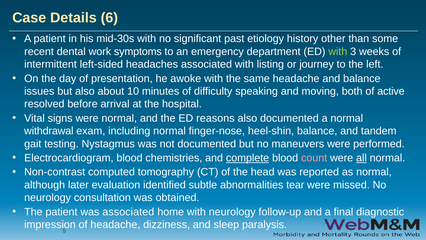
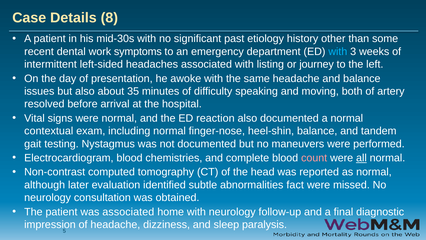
6: 6 -> 8 (109, 18)
with colour: light green -> light blue (338, 51)
10: 10 -> 35 (133, 91)
active: active -> artery (391, 91)
reasons: reasons -> reaction (215, 118)
withdrawal: withdrawal -> contextual (49, 131)
complete underline: present -> none (248, 158)
tear: tear -> fact (295, 185)
